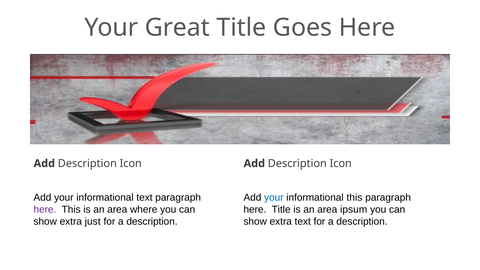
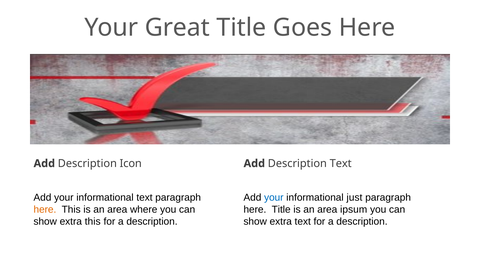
Icon: Icon -> Text (341, 163)
informational this: this -> just (354, 197)
here colour: purple -> orange (45, 209)
extra just: just -> this (93, 222)
